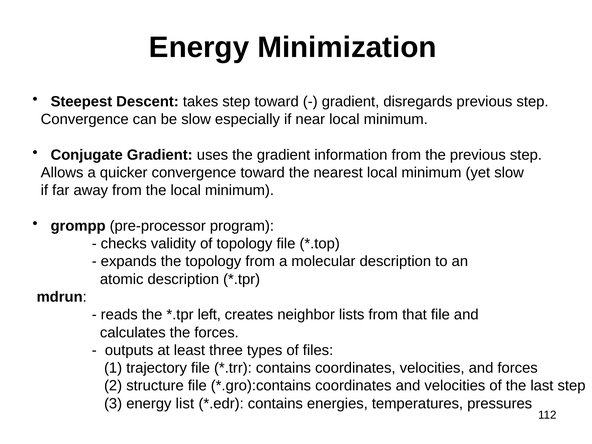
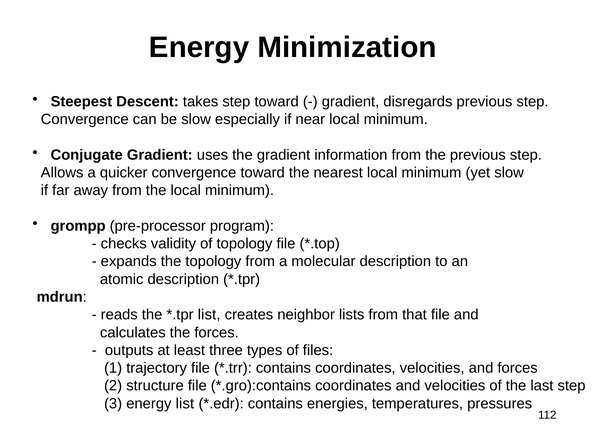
left: left -> list (209, 315)
